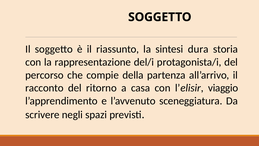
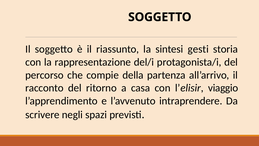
dura: dura -> gesti (198, 49)
sceneggiatura: sceneggiatura -> intraprendere (191, 101)
